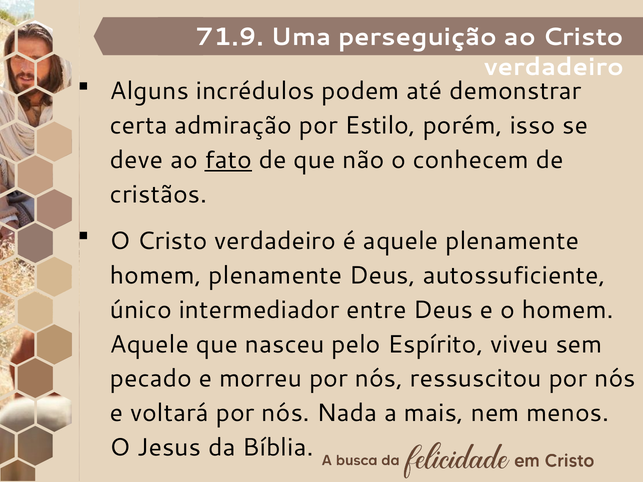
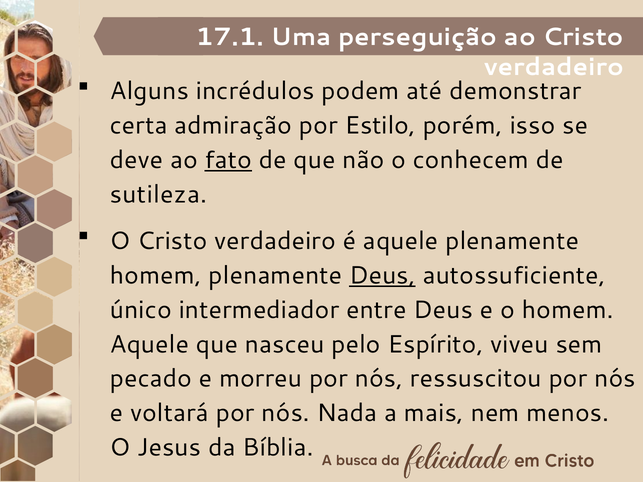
71.9: 71.9 -> 17.1 (230, 37)
cristãos: cristãos -> sutileza (159, 195)
Deus underline: none -> present (382, 275)
